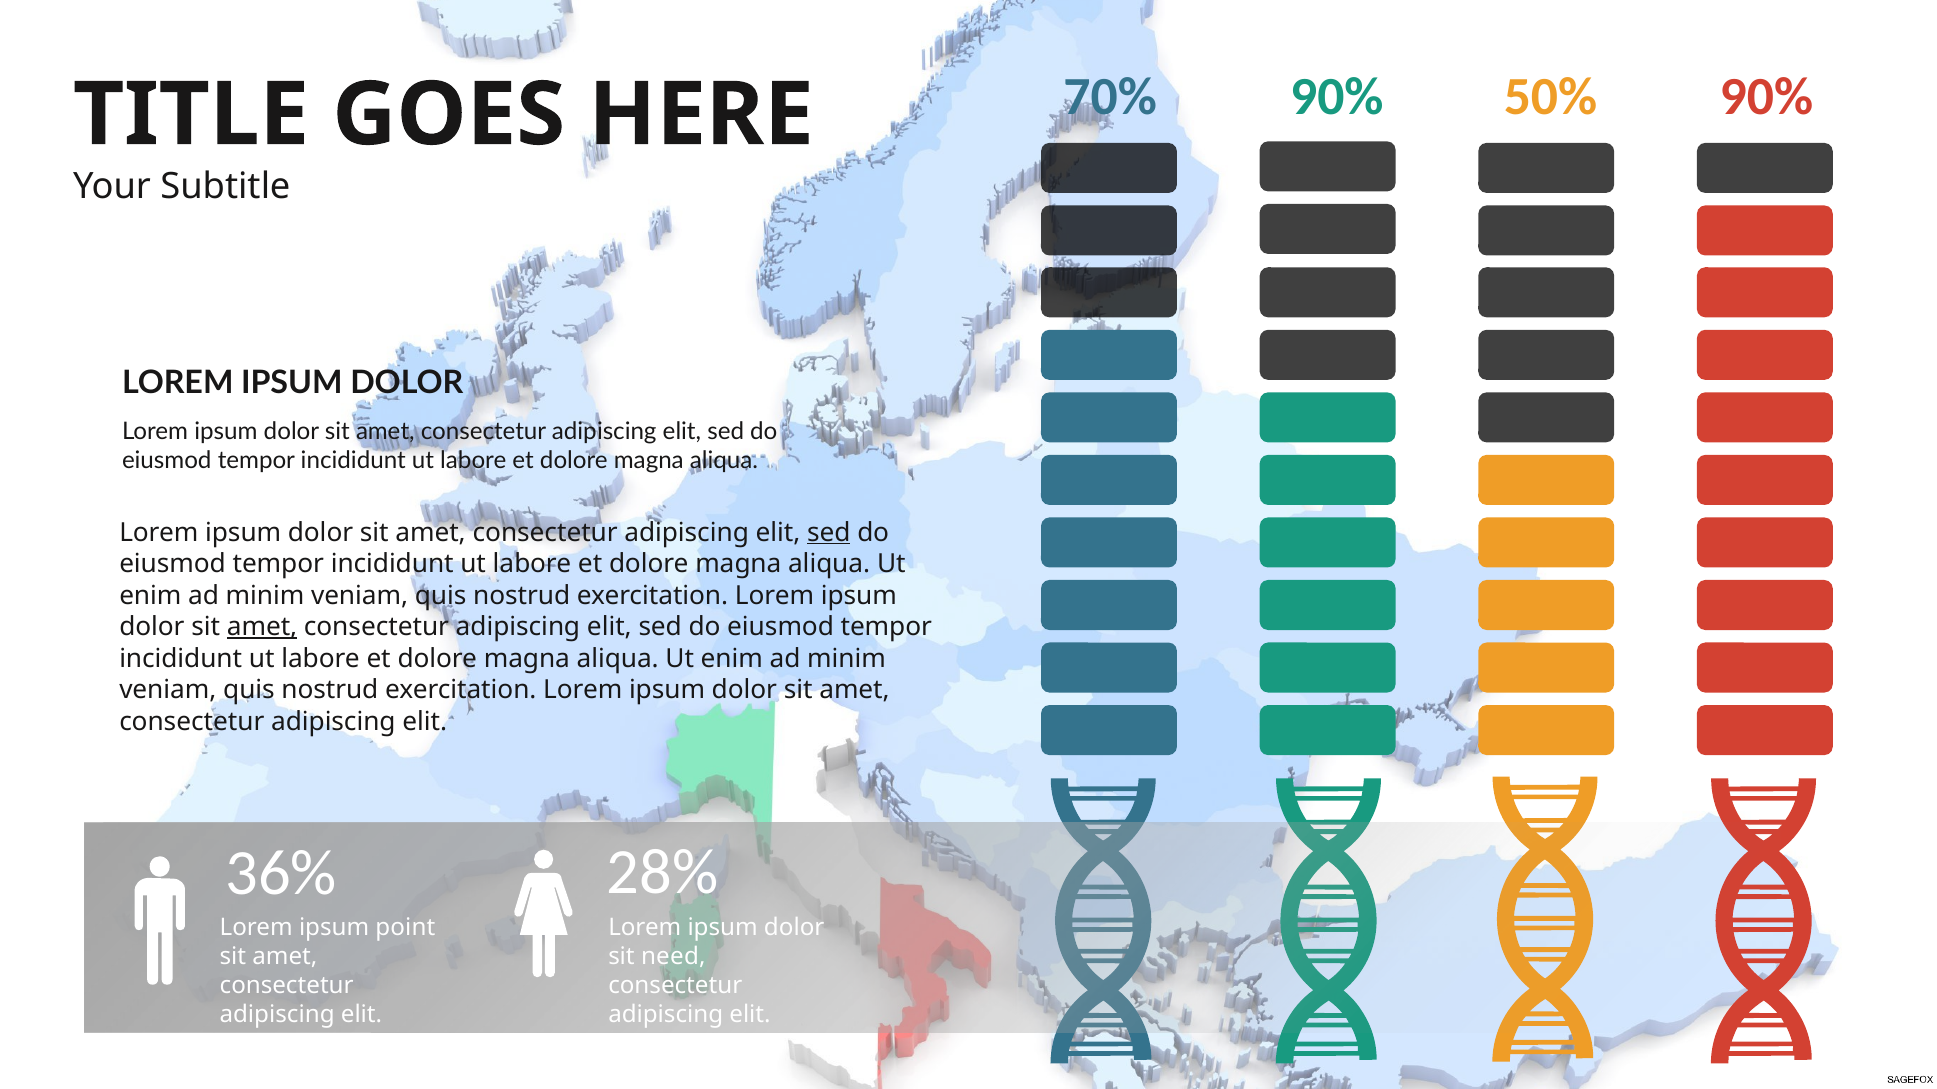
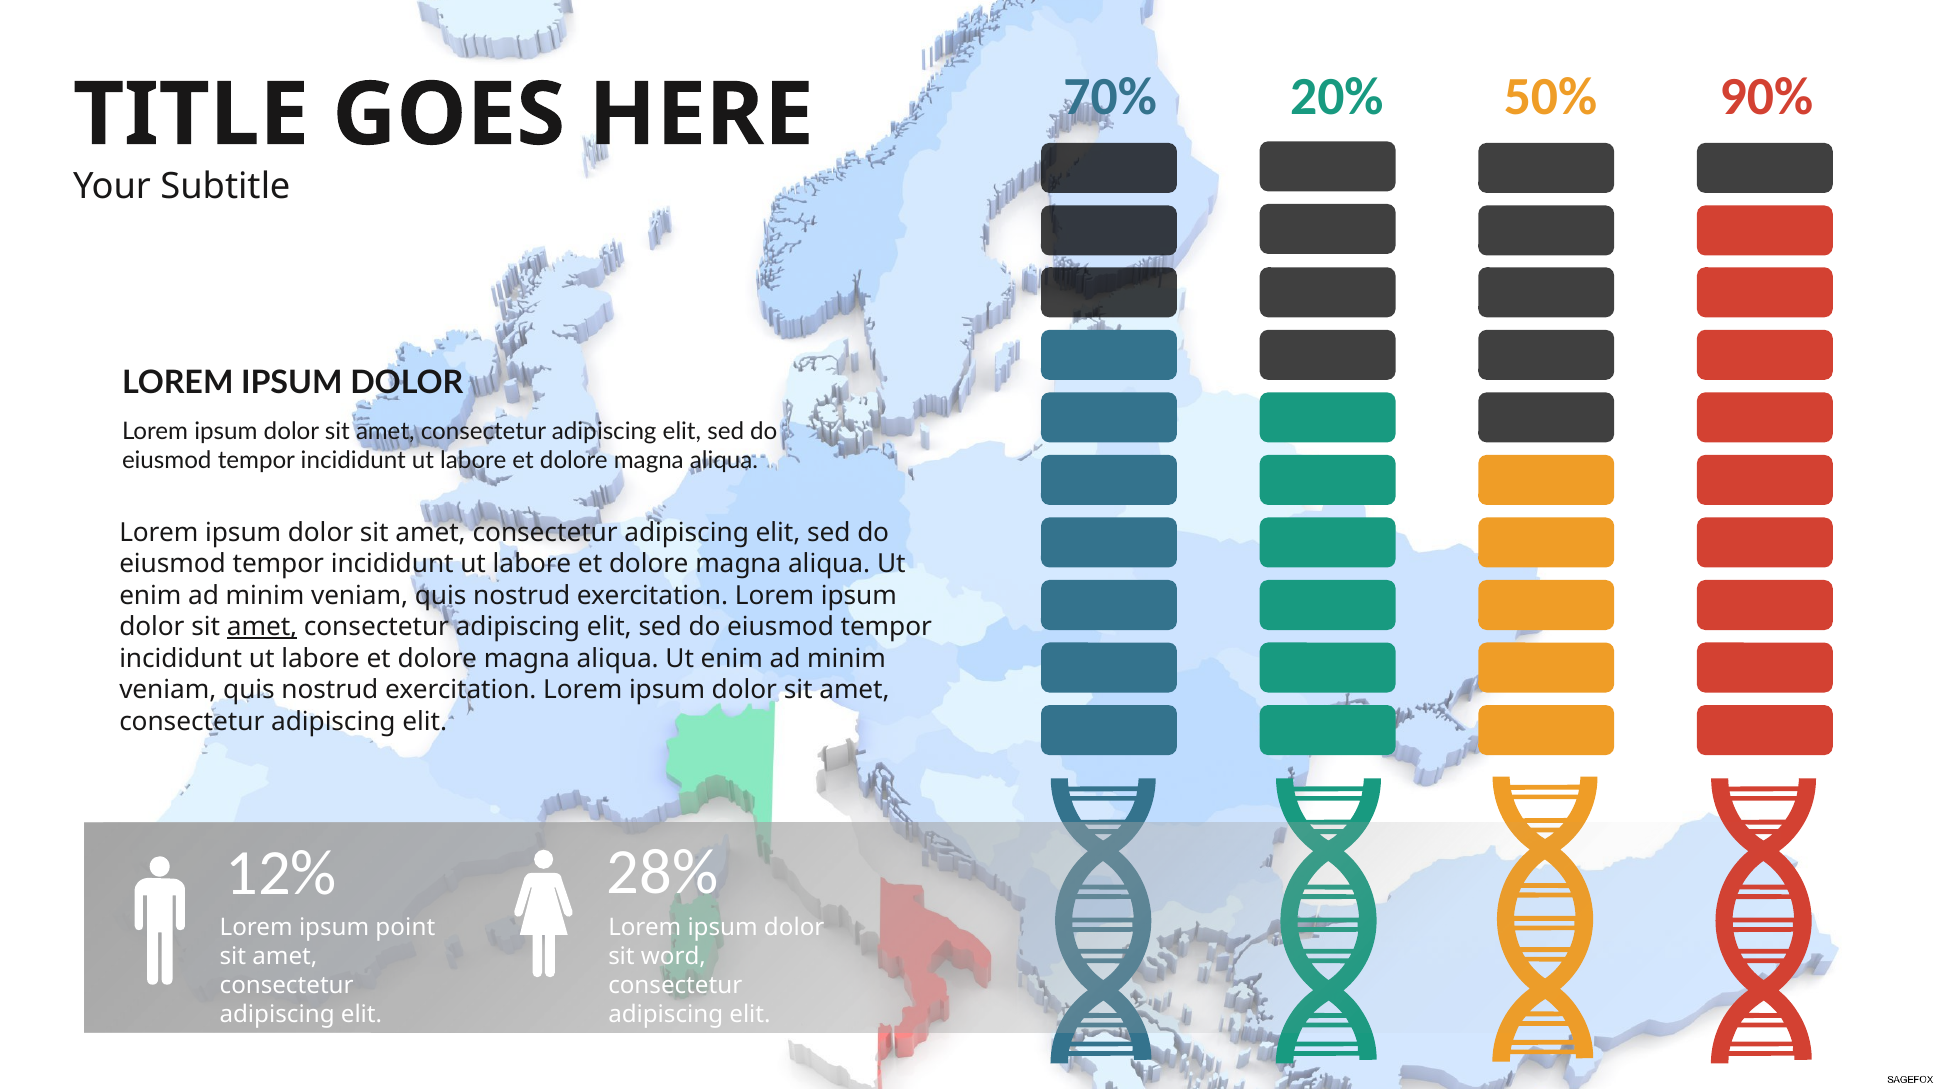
70% 90%: 90% -> 20% (1337, 97)
sed underline: present -> none (829, 533)
36%: 36% -> 12% (281, 874)
need: need -> word (673, 957)
